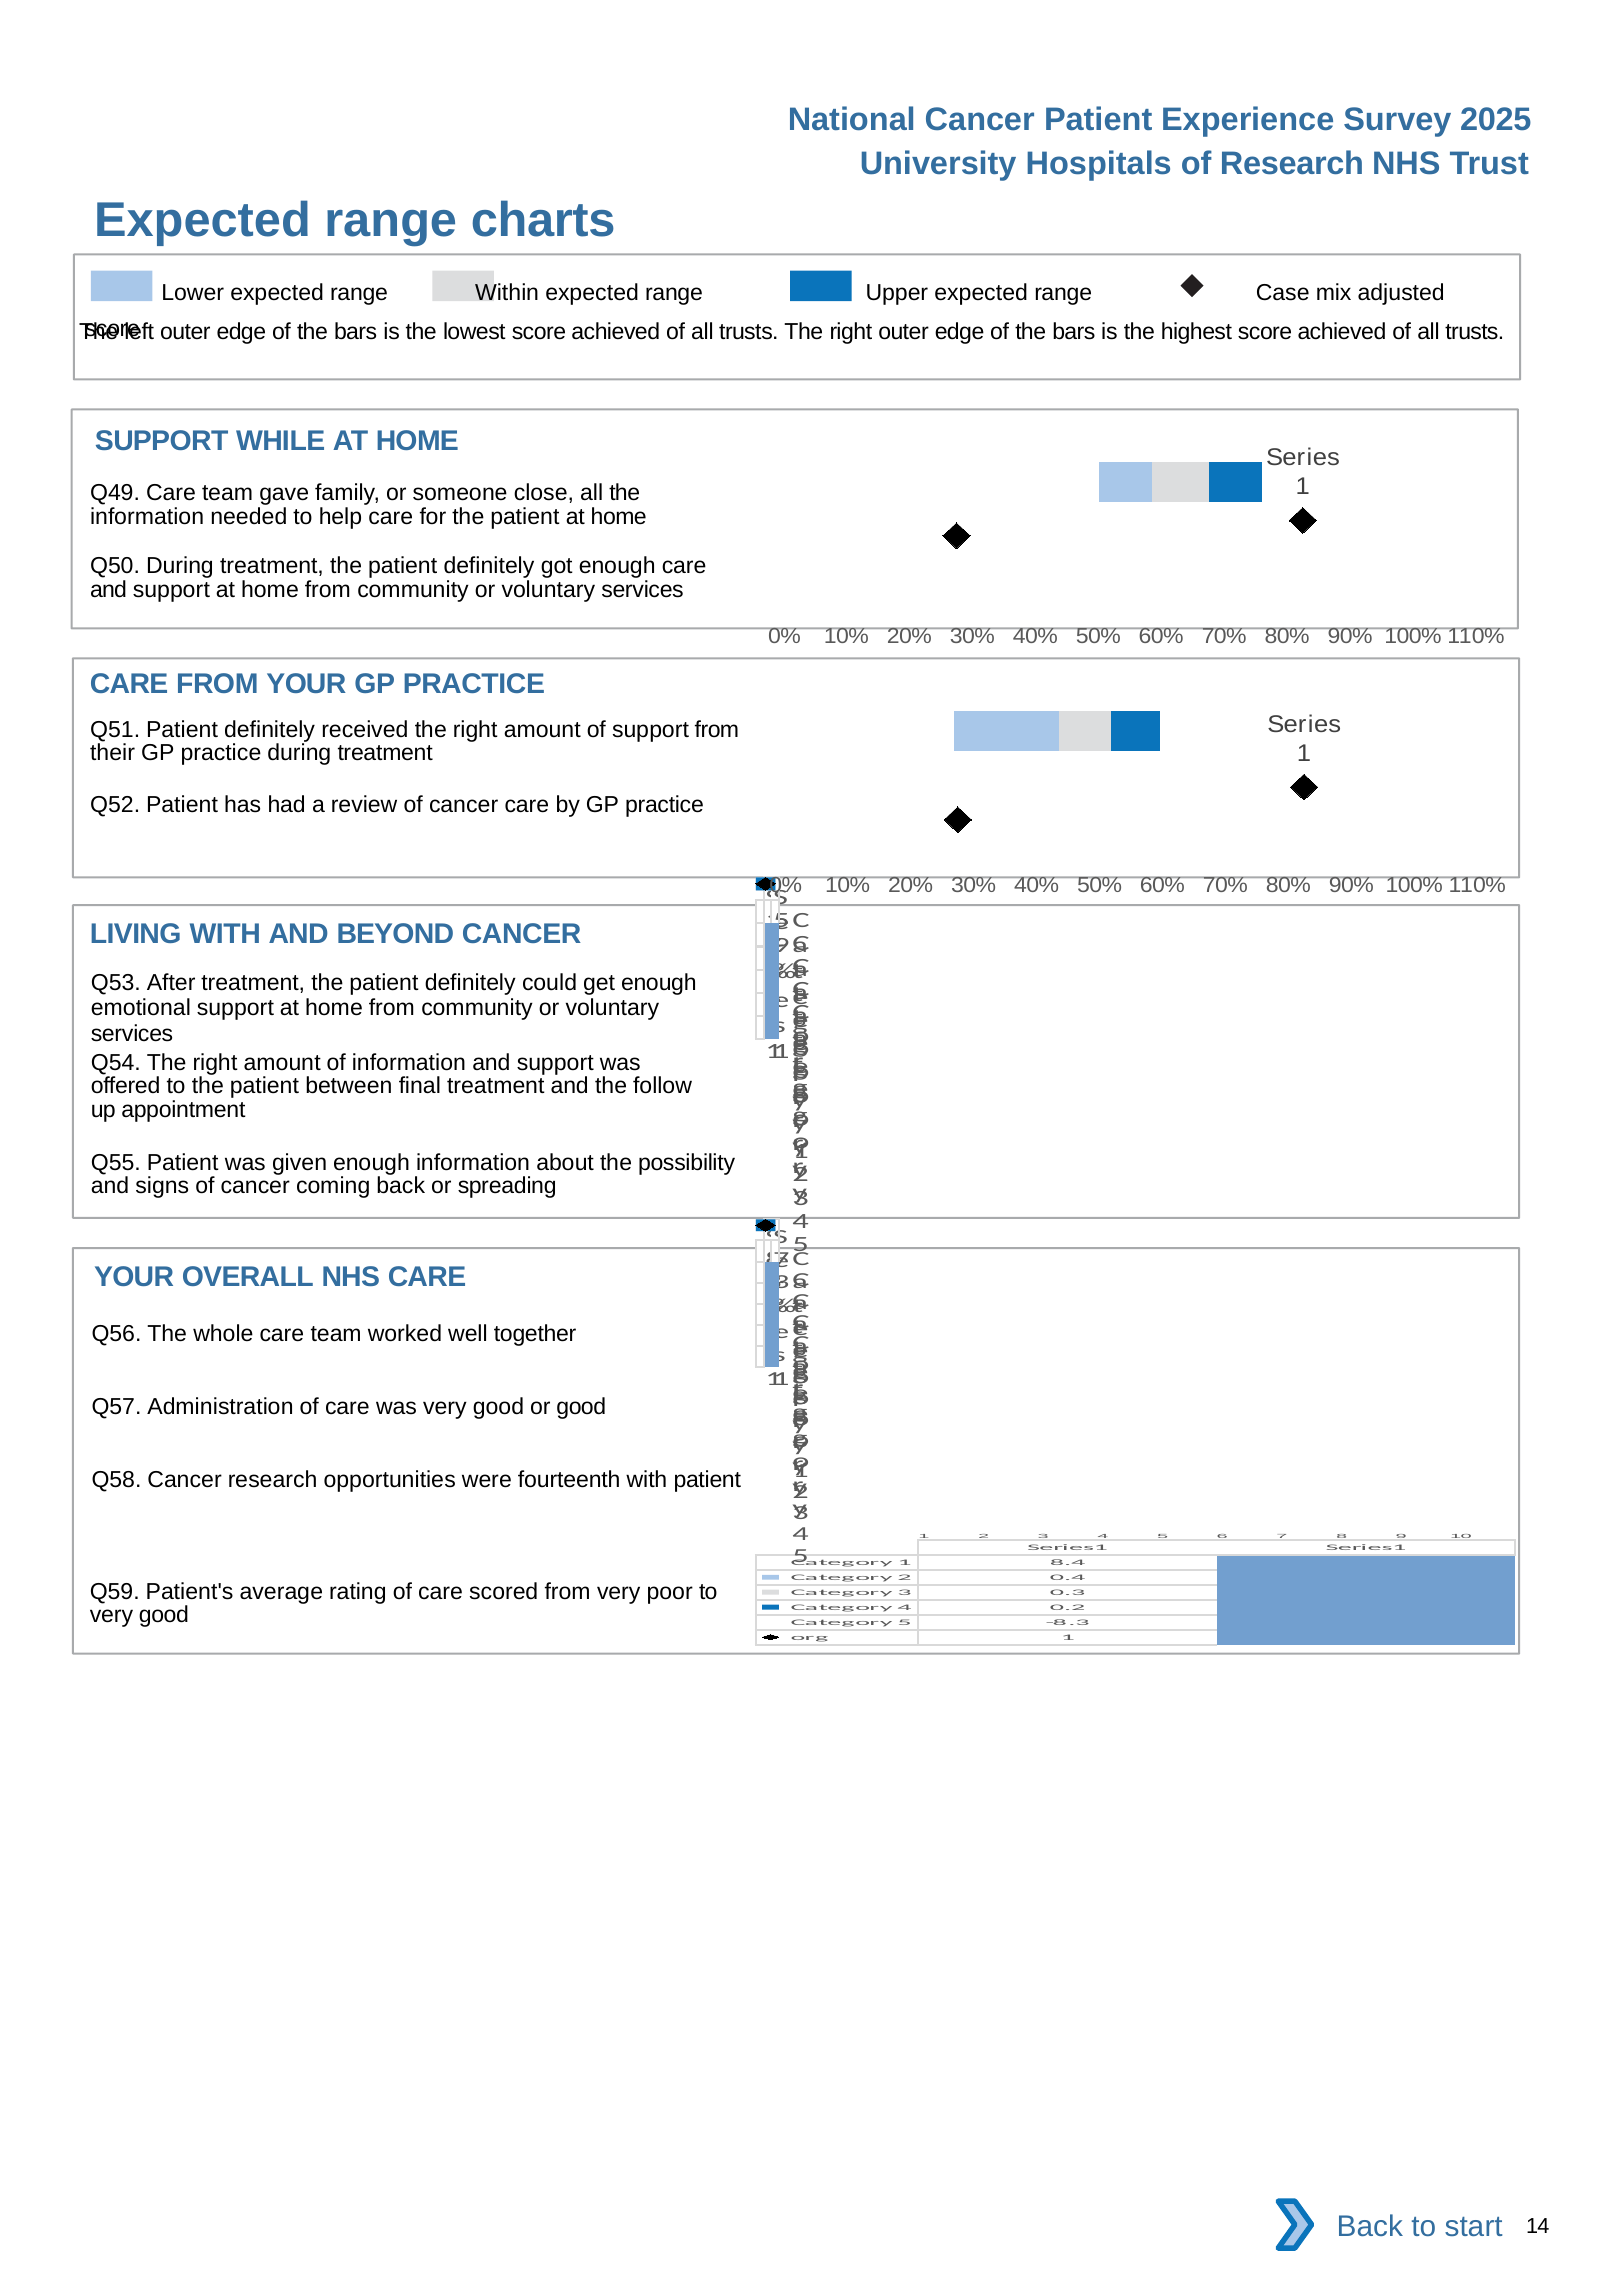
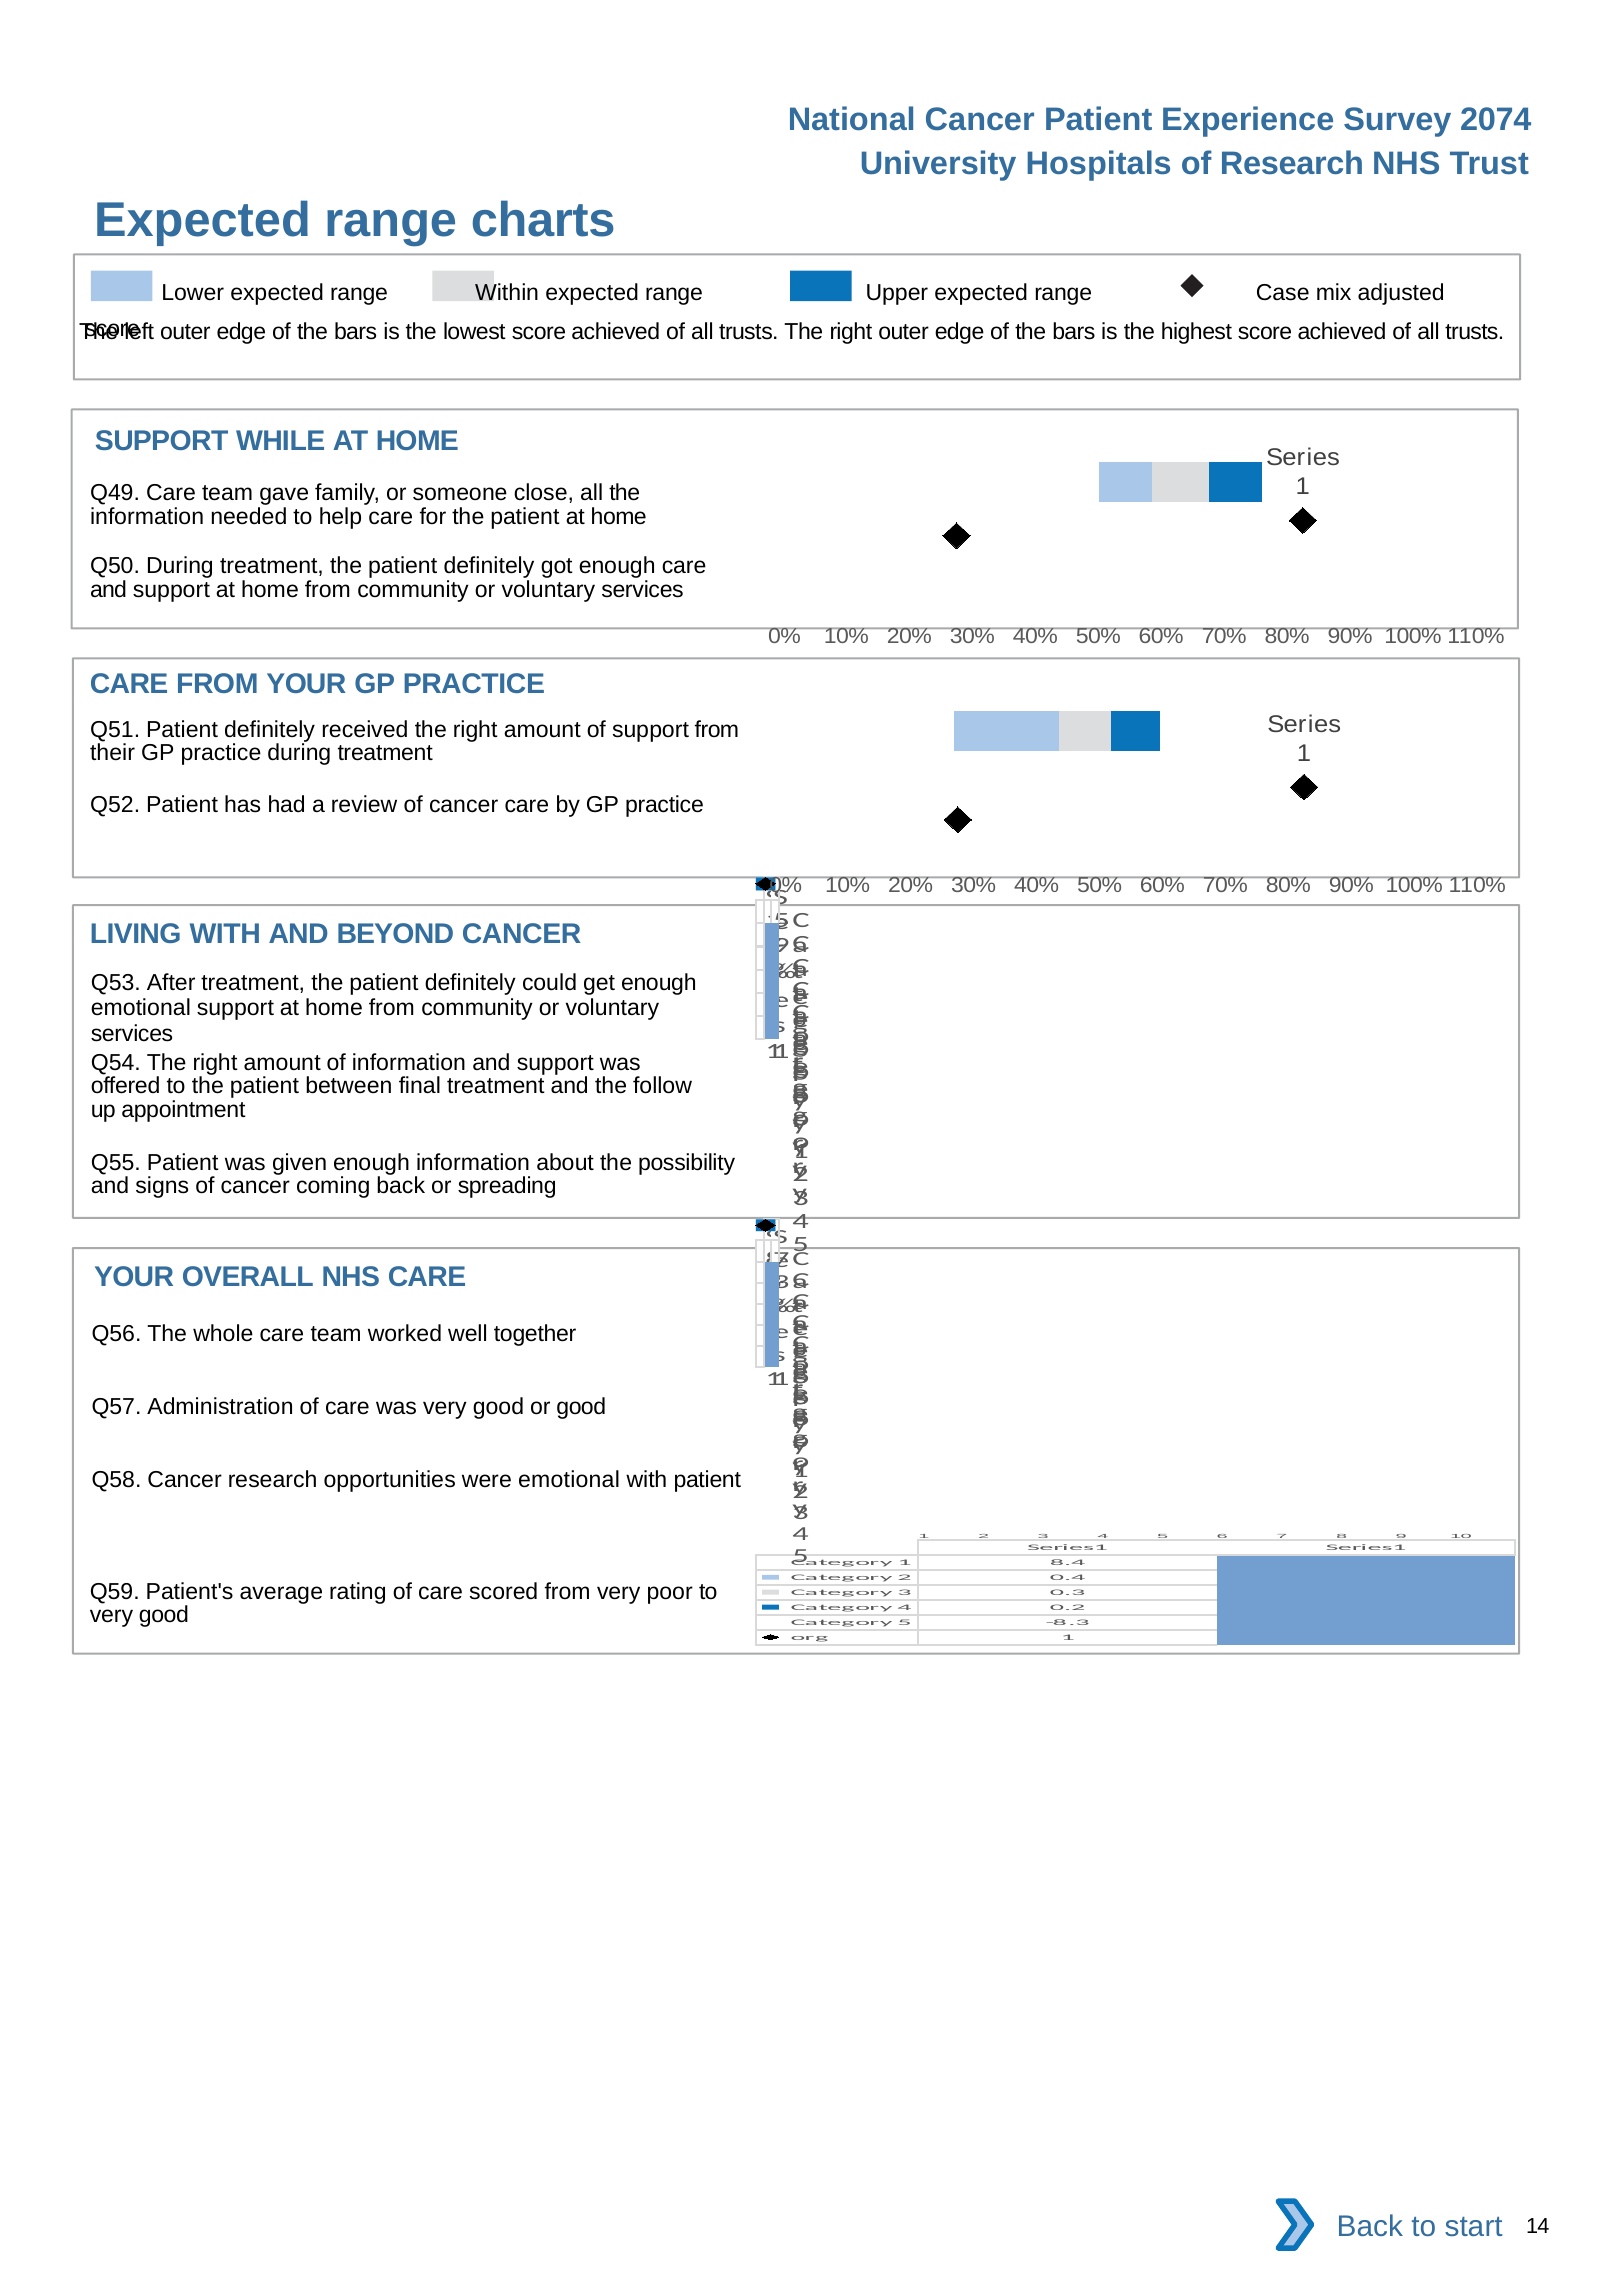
2025: 2025 -> 2074 (1496, 120)
were fourteenth: fourteenth -> emotional (569, 1479)
